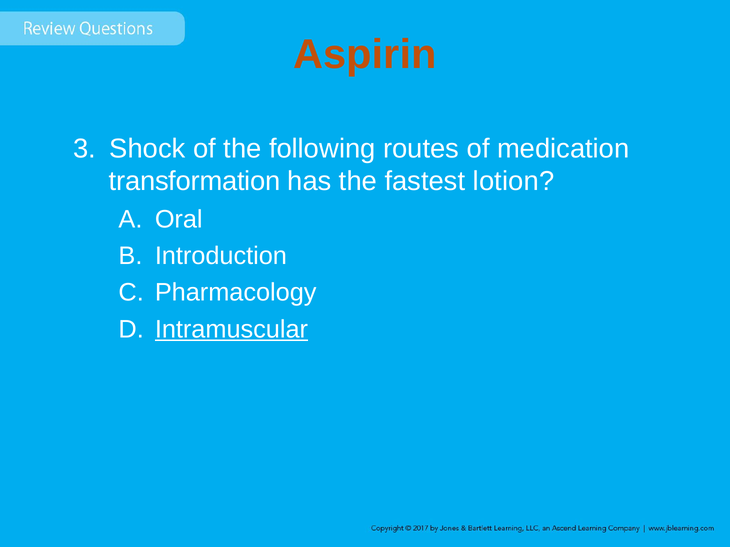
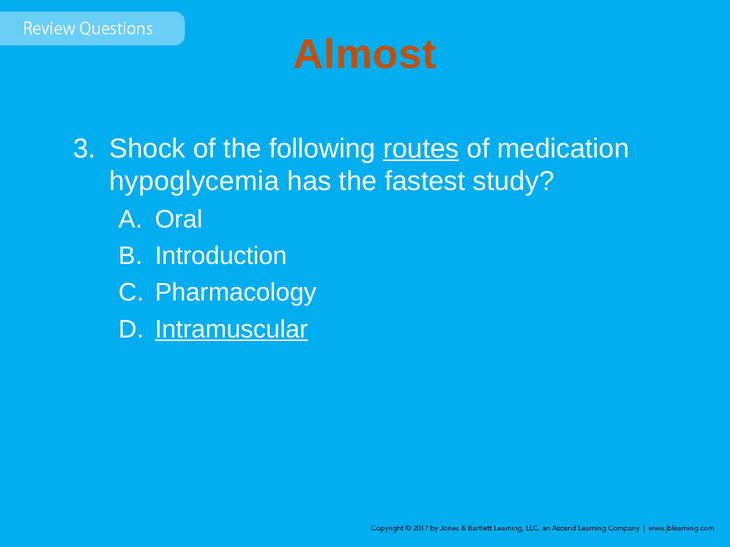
Aspirin: Aspirin -> Almost (365, 54)
routes underline: none -> present (421, 149)
transformation: transformation -> hypoglycemia (194, 182)
lotion: lotion -> study (514, 182)
